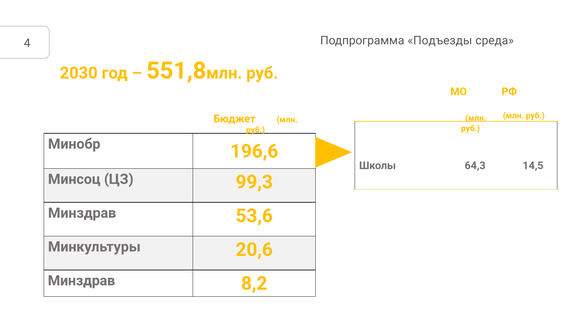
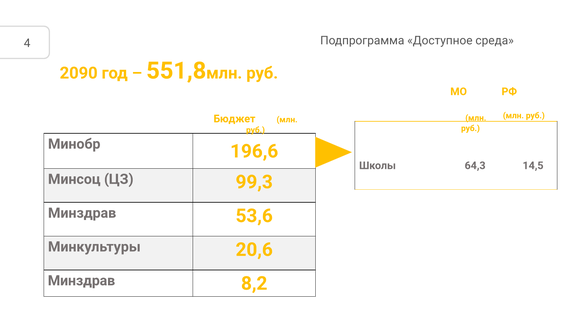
Подъезды: Подъезды -> Доступное (440, 40)
2030: 2030 -> 2090 (79, 73)
